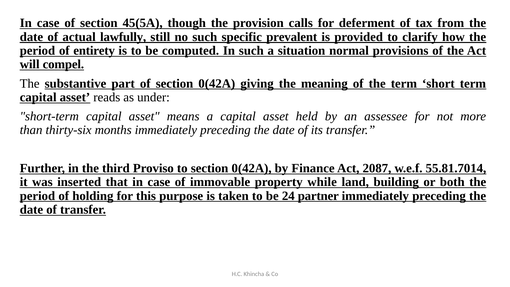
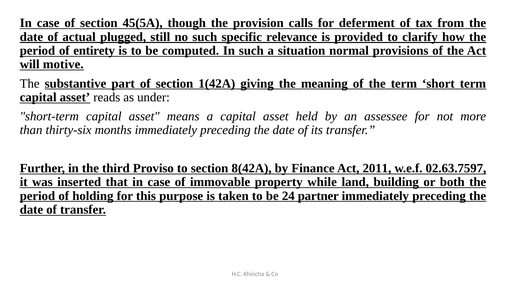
lawfully: lawfully -> plugged (123, 37)
prevalent: prevalent -> relevance (292, 37)
compel: compel -> motive (63, 64)
of section 0(42A: 0(42A -> 1(42A (217, 83)
to section 0(42A: 0(42A -> 8(42A (252, 168)
2087: 2087 -> 2011 (377, 168)
55.81.7014: 55.81.7014 -> 02.63.7597 (456, 168)
